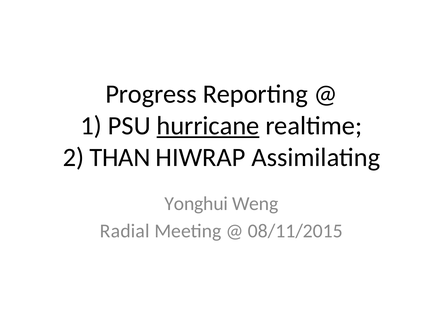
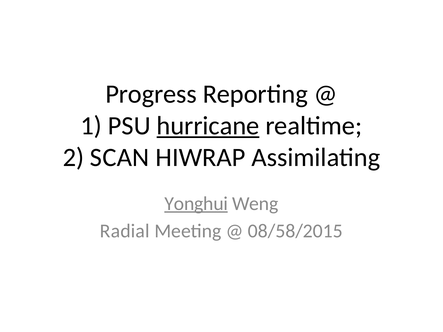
THAN: THAN -> SCAN (120, 158)
Yonghui underline: none -> present (196, 204)
08/11/2015: 08/11/2015 -> 08/58/2015 (295, 231)
